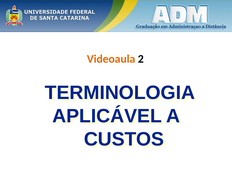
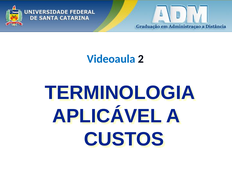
Videoaula colour: orange -> blue (111, 59)
